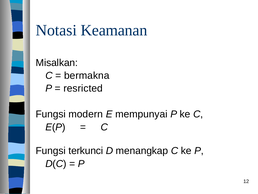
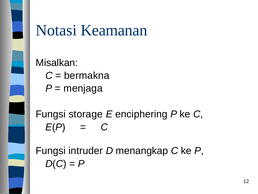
resricted: resricted -> menjaga (83, 88)
modern: modern -> storage (86, 114)
mempunyai: mempunyai -> enciphering (141, 114)
terkunci: terkunci -> intruder (86, 150)
